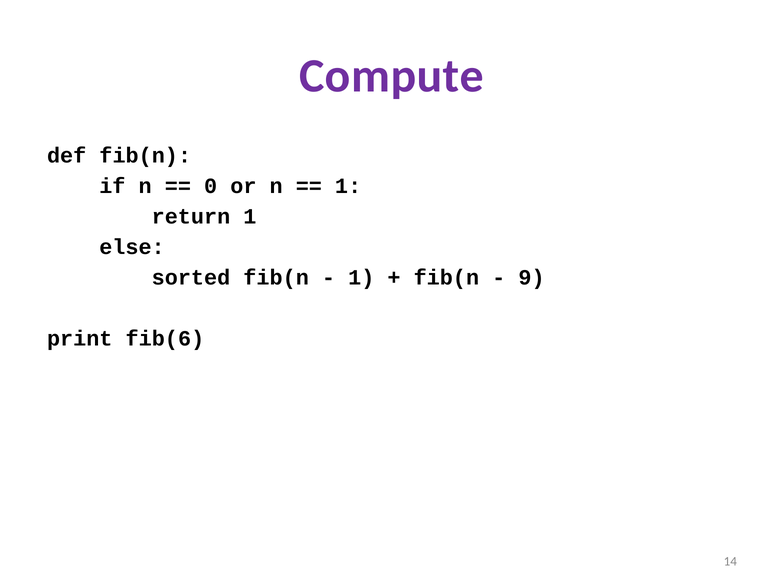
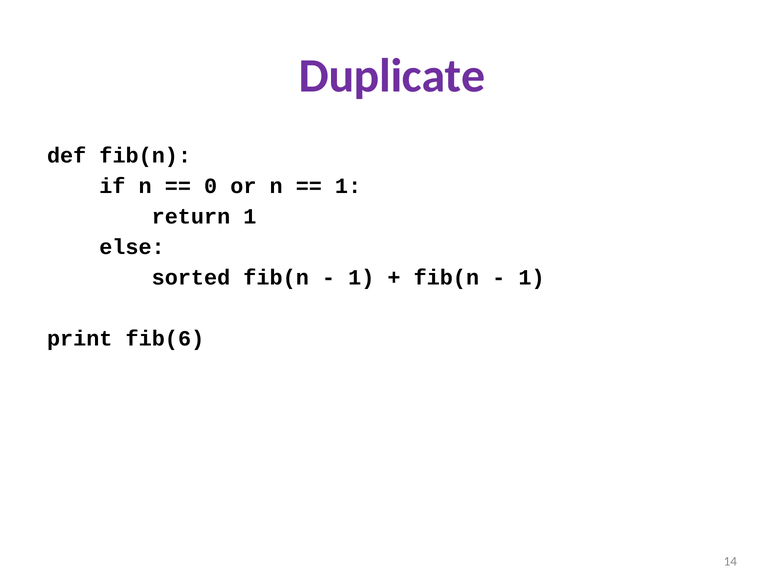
Compute: Compute -> Duplicate (392, 76)
9: 9 -> 1 (532, 278)
